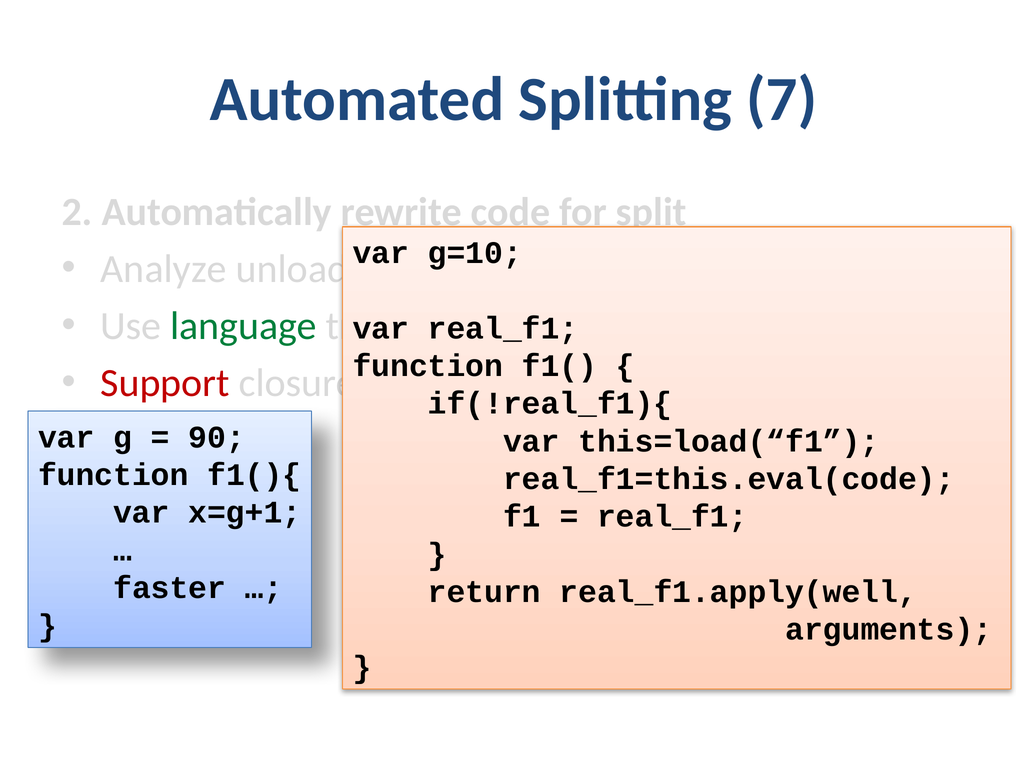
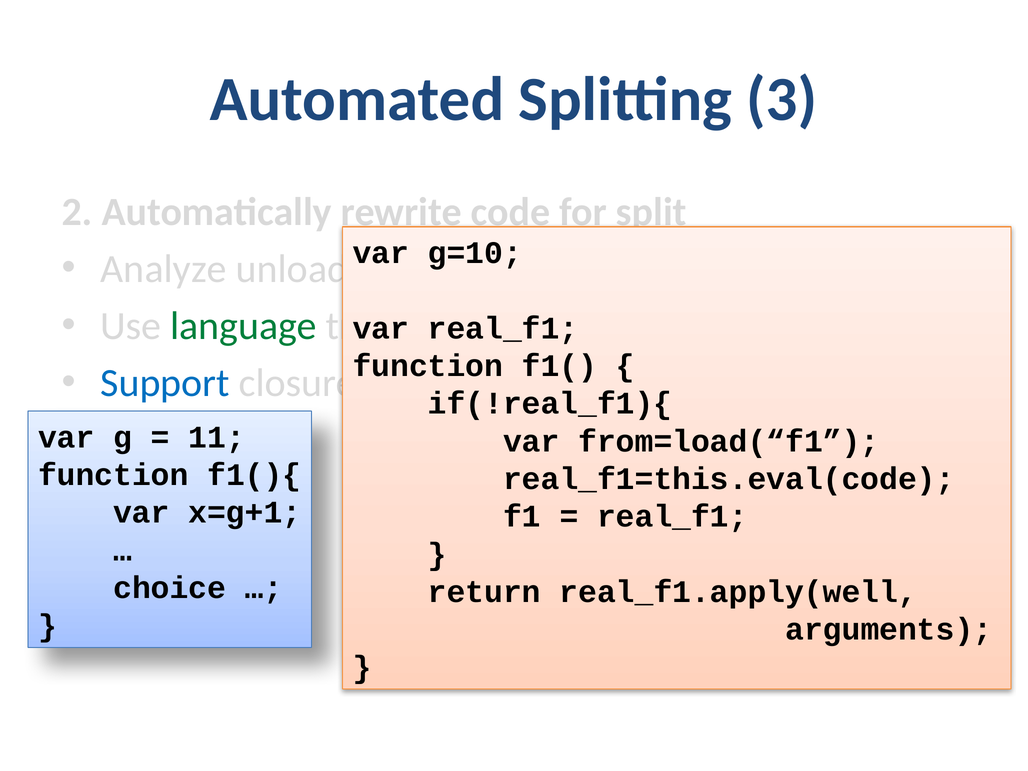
7: 7 -> 3 (782, 100)
Support colour: red -> blue (165, 383)
90: 90 -> 11 (217, 437)
this=load(“f1: this=load(“f1 -> from=load(“f1 (729, 441)
faster: faster -> choice (170, 588)
